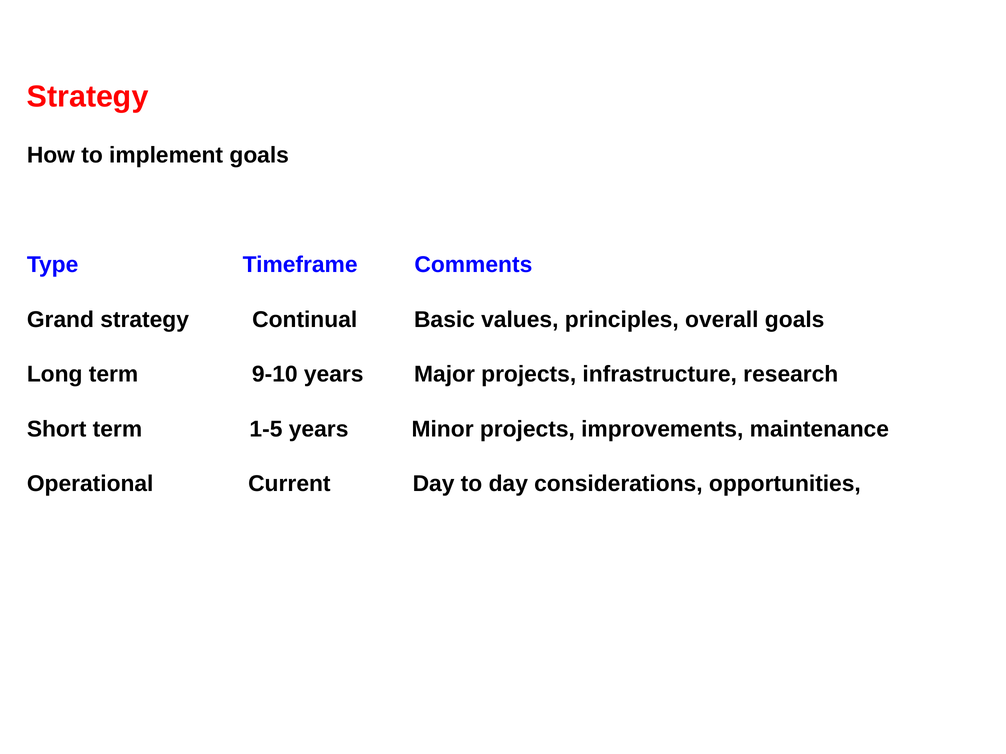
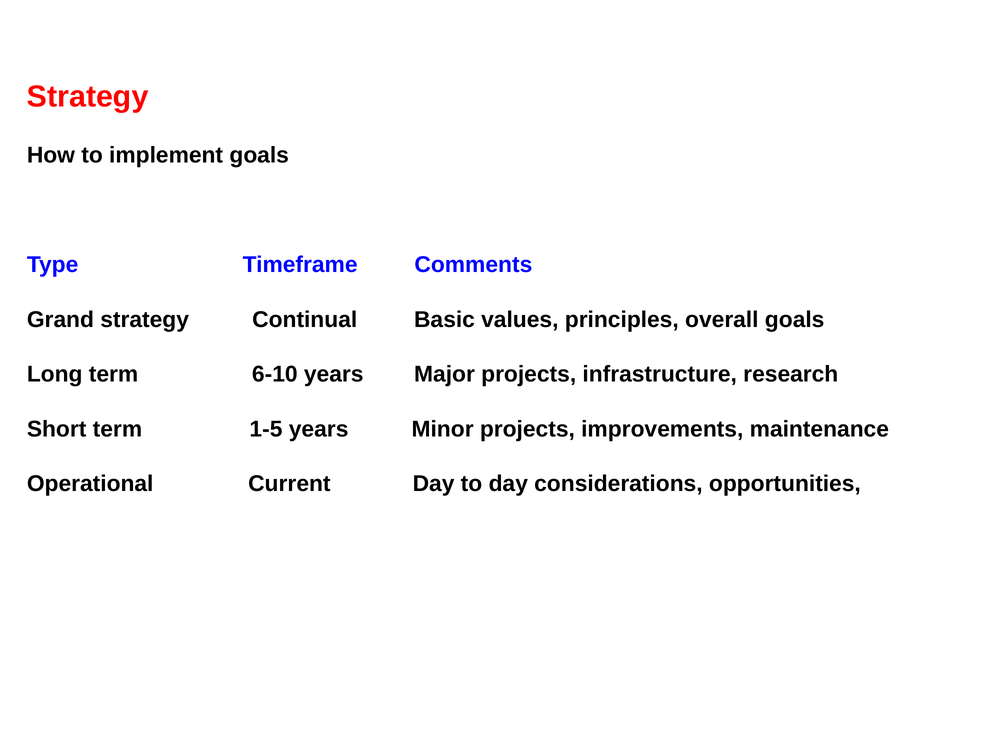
9-10: 9-10 -> 6-10 (275, 374)
